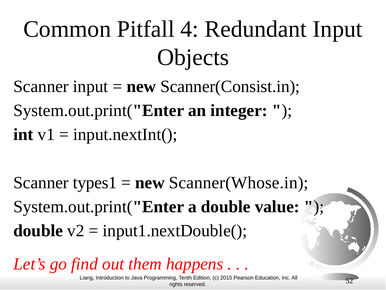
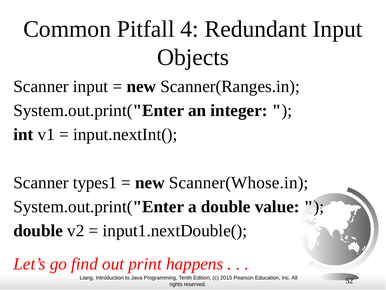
Scanner(Consist.in: Scanner(Consist.in -> Scanner(Ranges.in (230, 86)
them: them -> print (145, 263)
